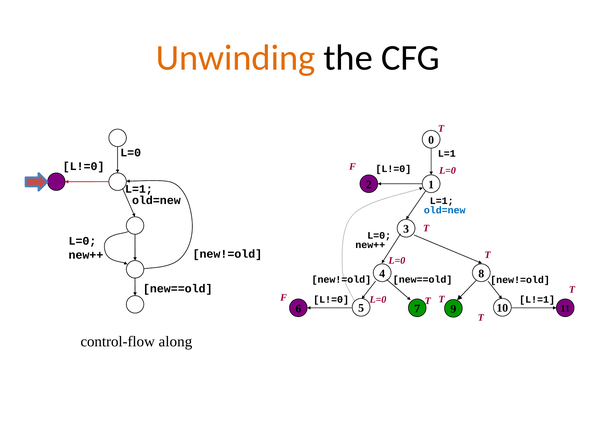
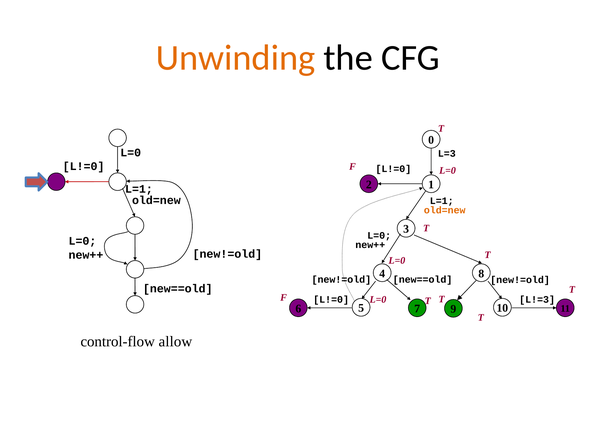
L=1: L=1 -> L=3 (447, 154)
old=new colour: blue -> orange (445, 210)
L!=1: L!=1 -> L!=3 (537, 300)
along: along -> allow (175, 342)
